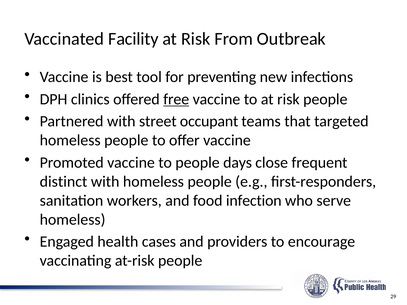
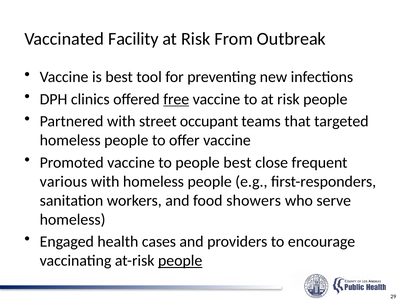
people days: days -> best (237, 163)
distinct: distinct -> various (63, 182)
infection: infection -> showers (254, 201)
people underline: none -> present (180, 261)
